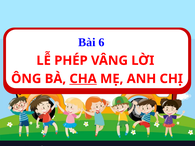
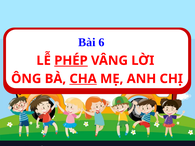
PHÉP underline: none -> present (71, 61)
